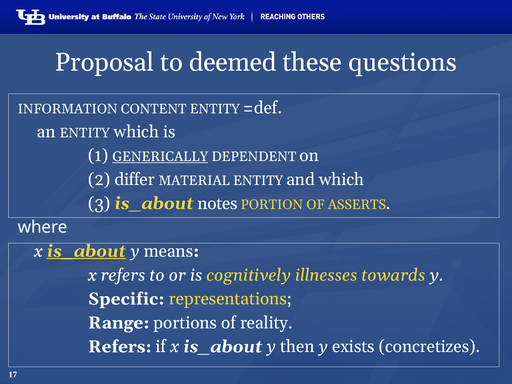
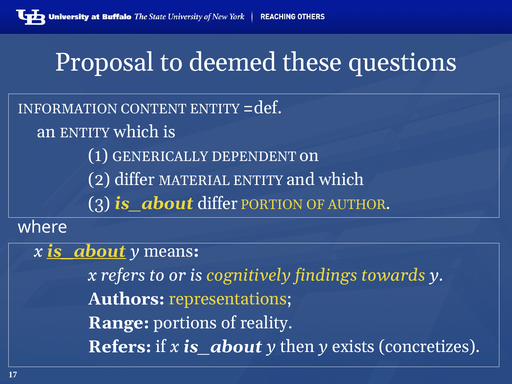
GENERICALLY underline: present -> none (160, 157)
is_about notes: notes -> differ (218, 203)
ASSERTS: ASSERTS -> AUTHOR (357, 205)
illnesses: illnesses -> findings (326, 275)
Specific: Specific -> Authors (127, 299)
